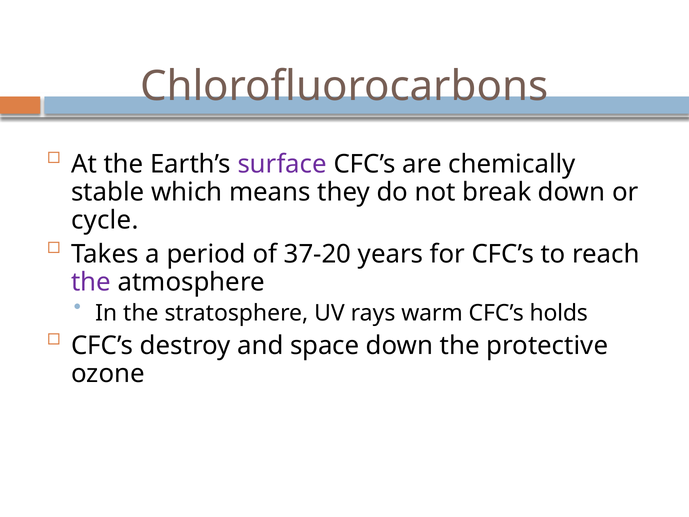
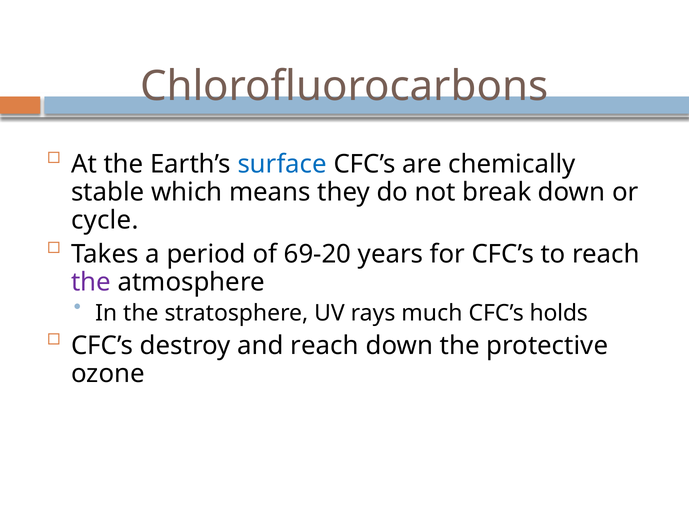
surface colour: purple -> blue (282, 164)
37-20: 37-20 -> 69-20 (317, 254)
warm: warm -> much (432, 313)
and space: space -> reach (325, 346)
